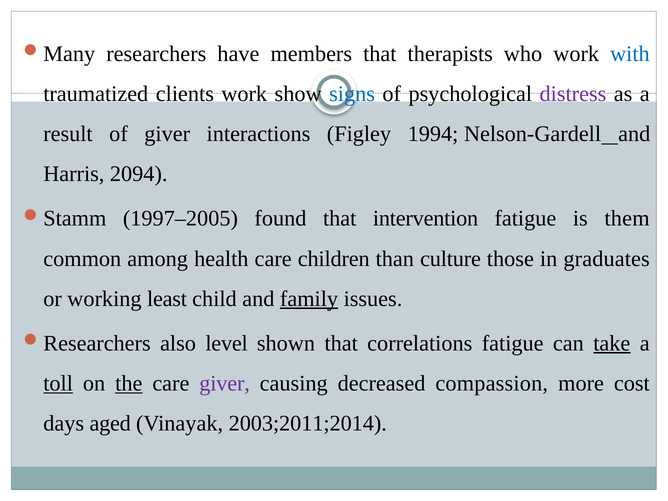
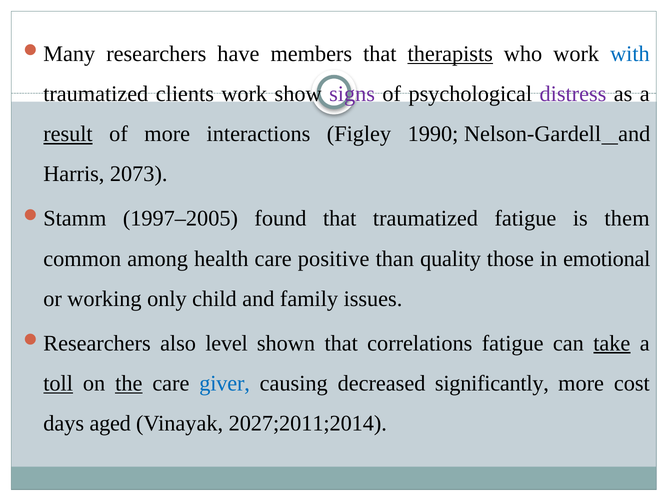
therapists underline: none -> present (450, 54)
signs colour: blue -> purple (352, 94)
result underline: none -> present (68, 134)
of giver: giver -> more (167, 134)
1994: 1994 -> 1990 (433, 134)
2094: 2094 -> 2073 (139, 174)
that intervention: intervention -> traumatized (425, 219)
children: children -> positive (334, 259)
culture: culture -> quality (451, 259)
graduates: graduates -> emotional (607, 259)
least: least -> only (167, 299)
family underline: present -> none (309, 299)
giver colour: purple -> blue (225, 383)
compassion: compassion -> significantly (492, 383)
2003;2011;2014: 2003;2011;2014 -> 2027;2011;2014 (308, 423)
